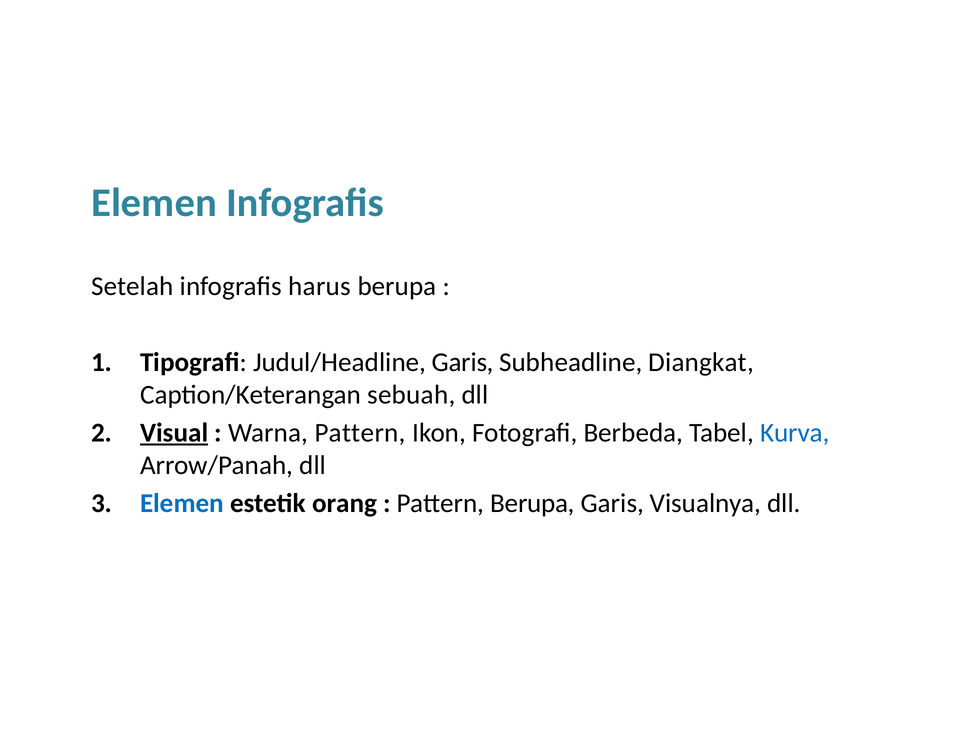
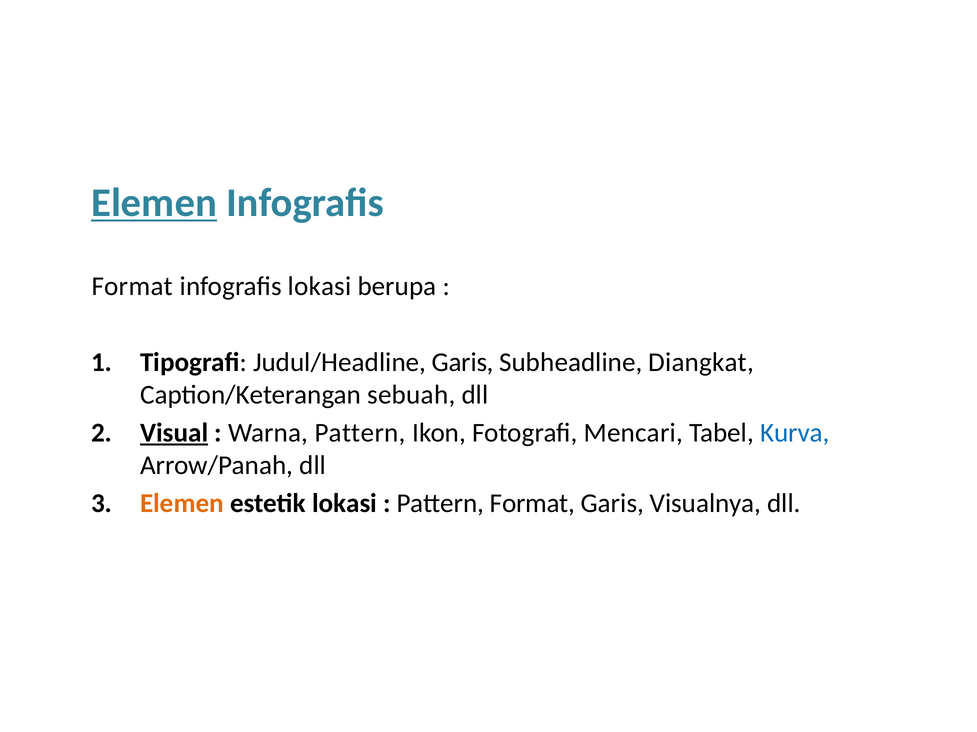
Elemen underline: none -> present (154, 203)
Setelah: Setelah -> Format (132, 286)
infografis harus: harus -> lokasi (320, 286)
Berbeda: Berbeda -> Mencari (633, 433)
Elemen colour: blue -> orange (182, 504)
estetik orang: orang -> lokasi (345, 504)
Pattern Berupa: Berupa -> Format (533, 504)
